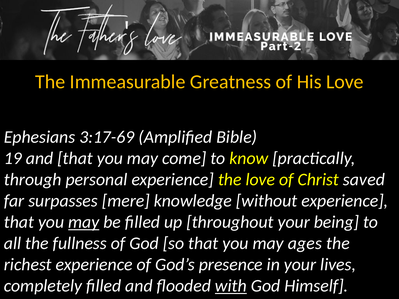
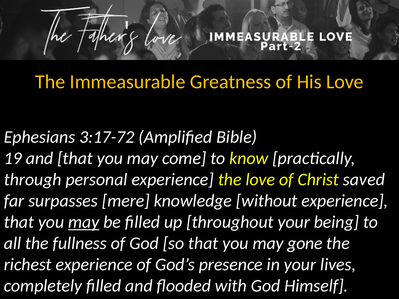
3:17-69: 3:17-69 -> 3:17-72 (107, 137)
ages: ages -> gone (305, 244)
with underline: present -> none (231, 286)
